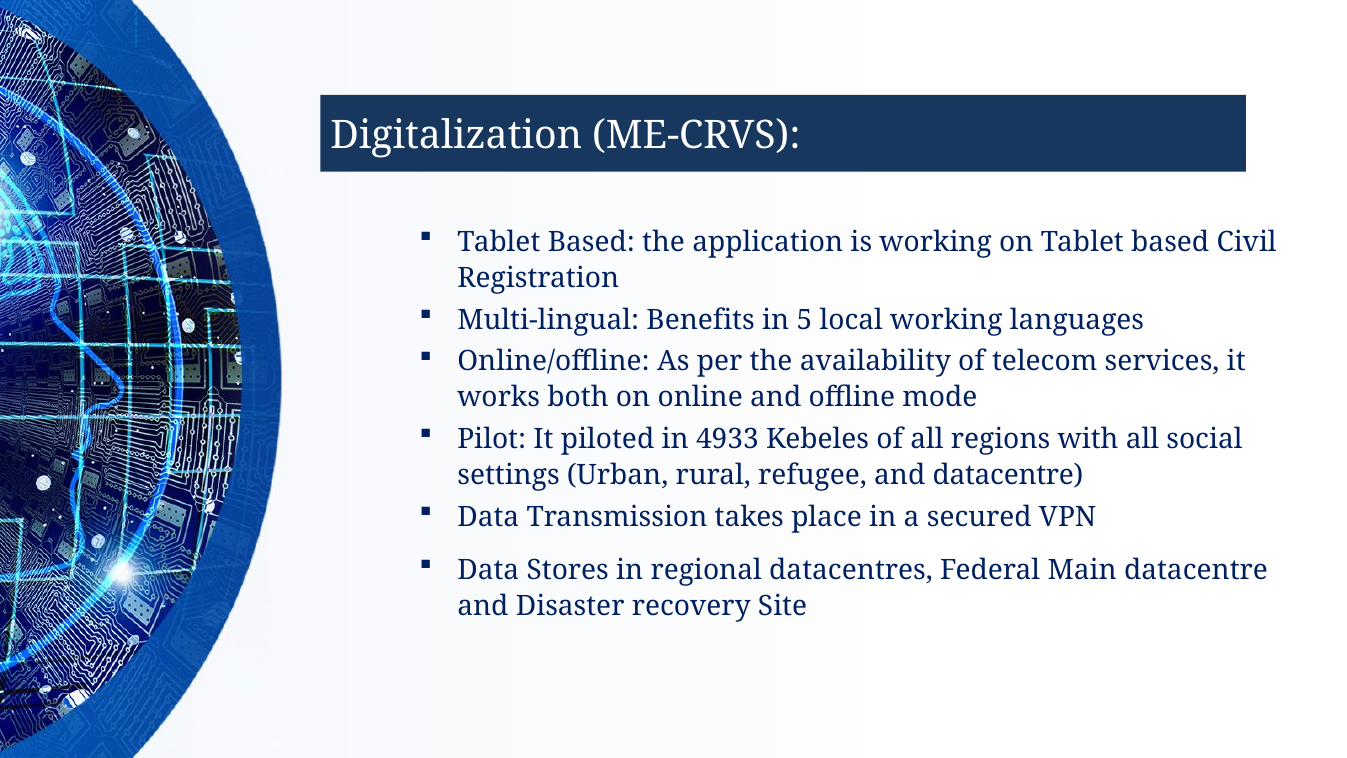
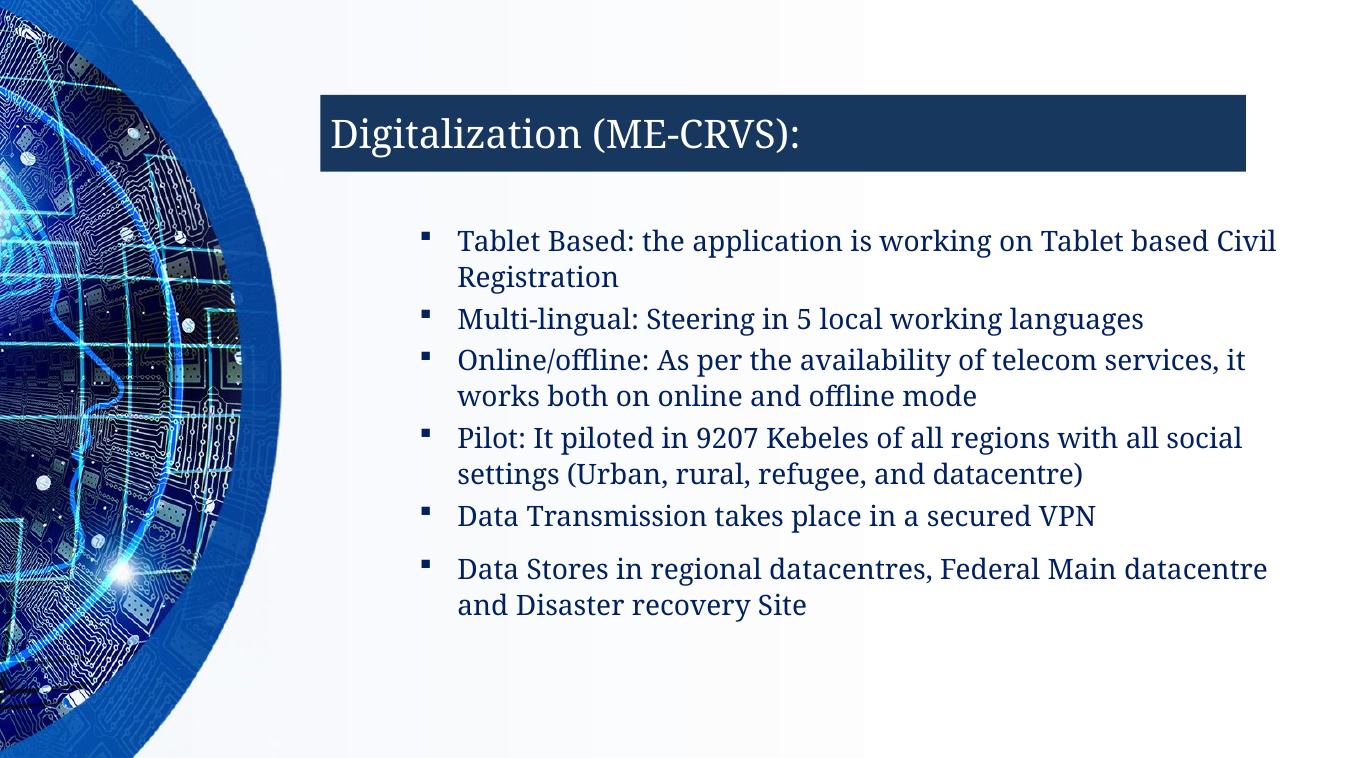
Benefits: Benefits -> Steering (701, 320)
4933: 4933 -> 9207 (727, 439)
